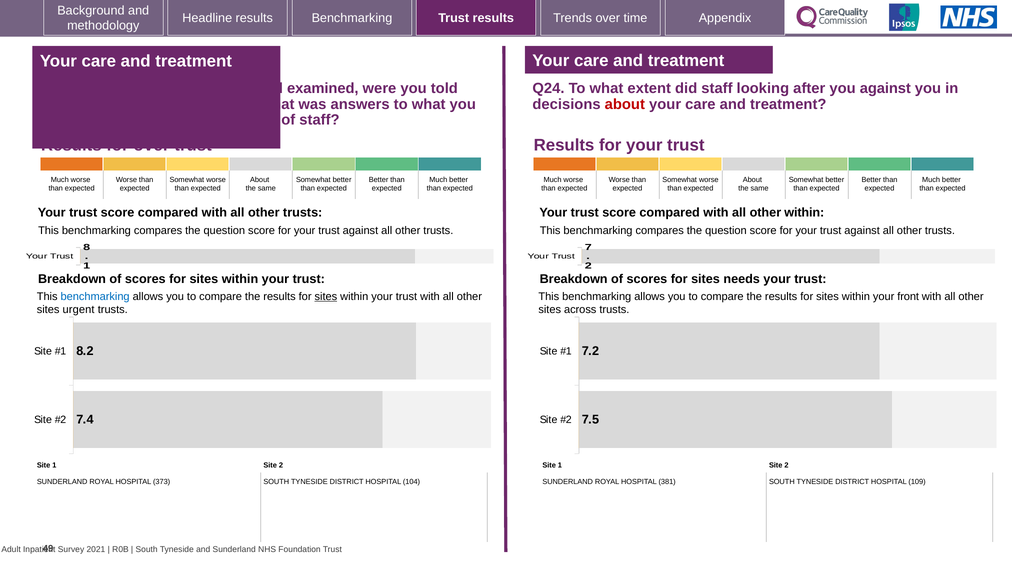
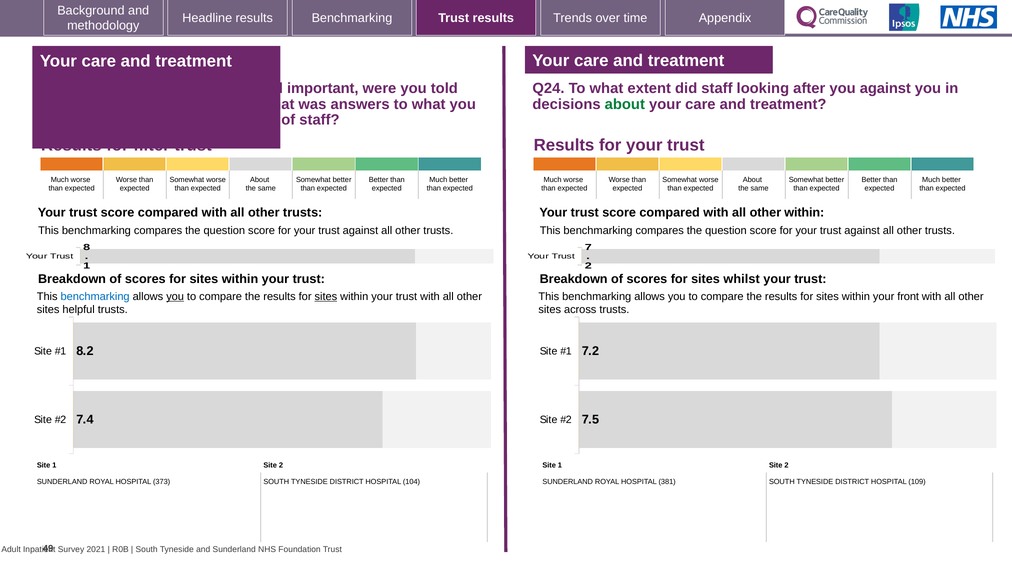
examined: examined -> important (323, 88)
about colour: red -> green (625, 104)
for over: over -> filter (152, 145)
needs: needs -> whilst (742, 279)
you underline: none -> present (175, 297)
urgent: urgent -> helpful (79, 310)
